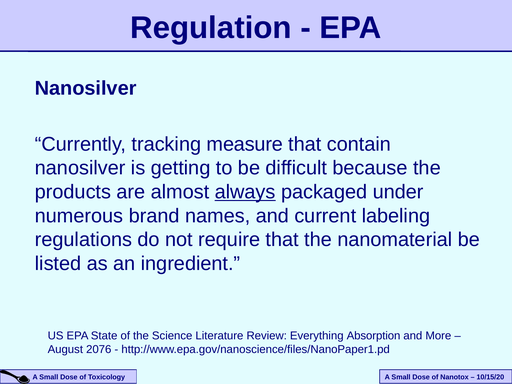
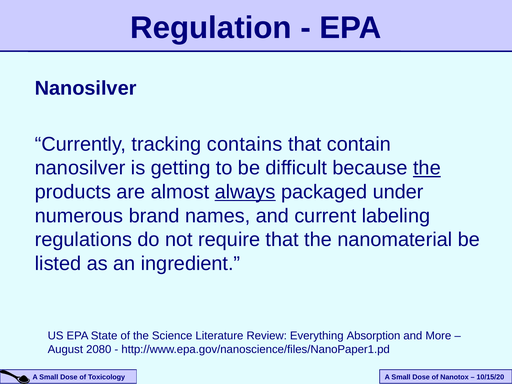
measure: measure -> contains (245, 144)
the underline: none -> present (427, 168)
2076: 2076 -> 2080 (99, 349)
